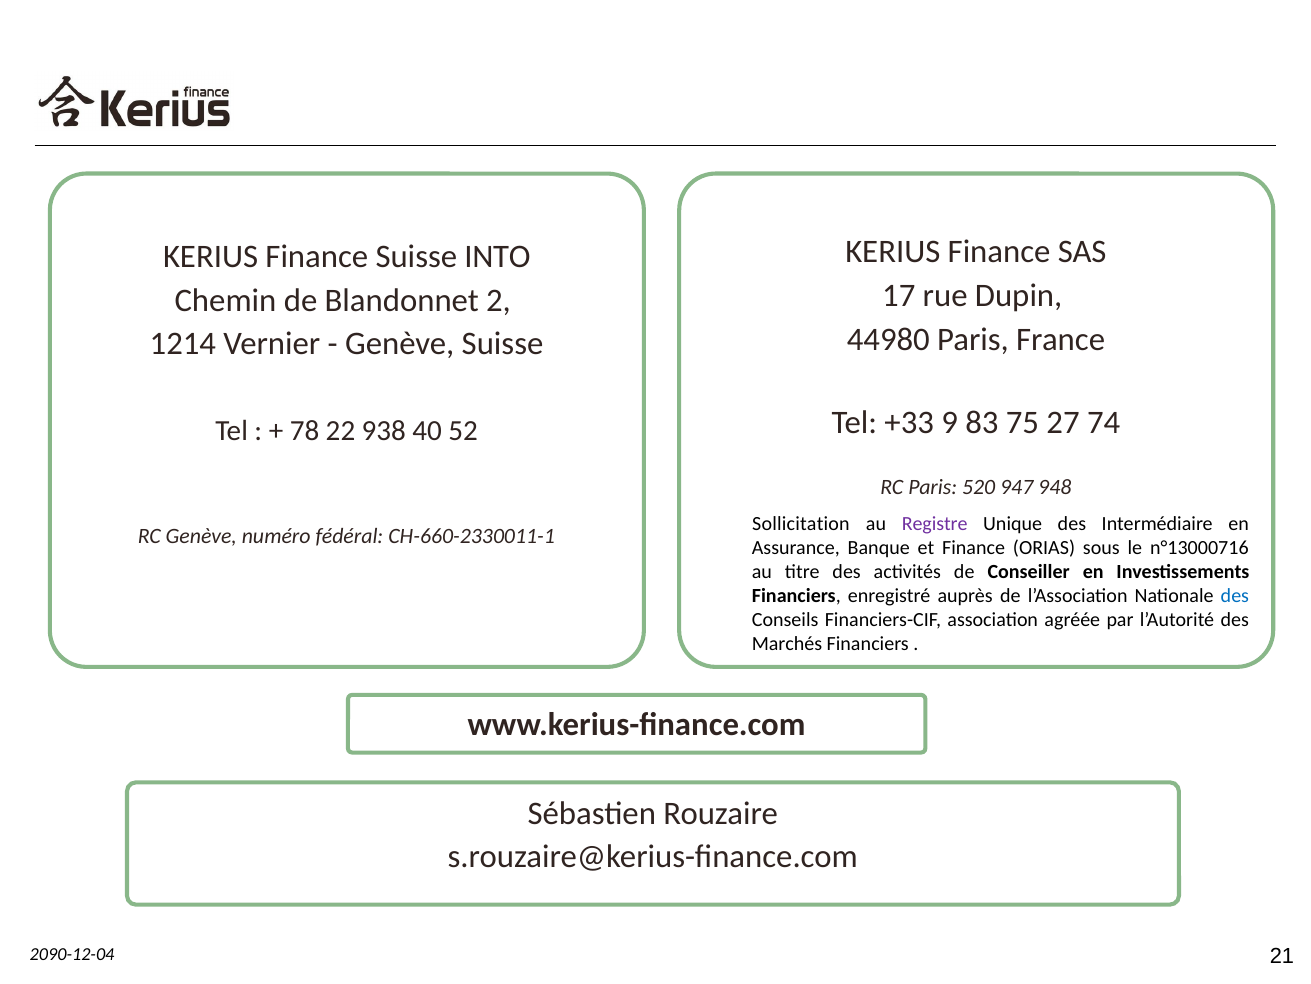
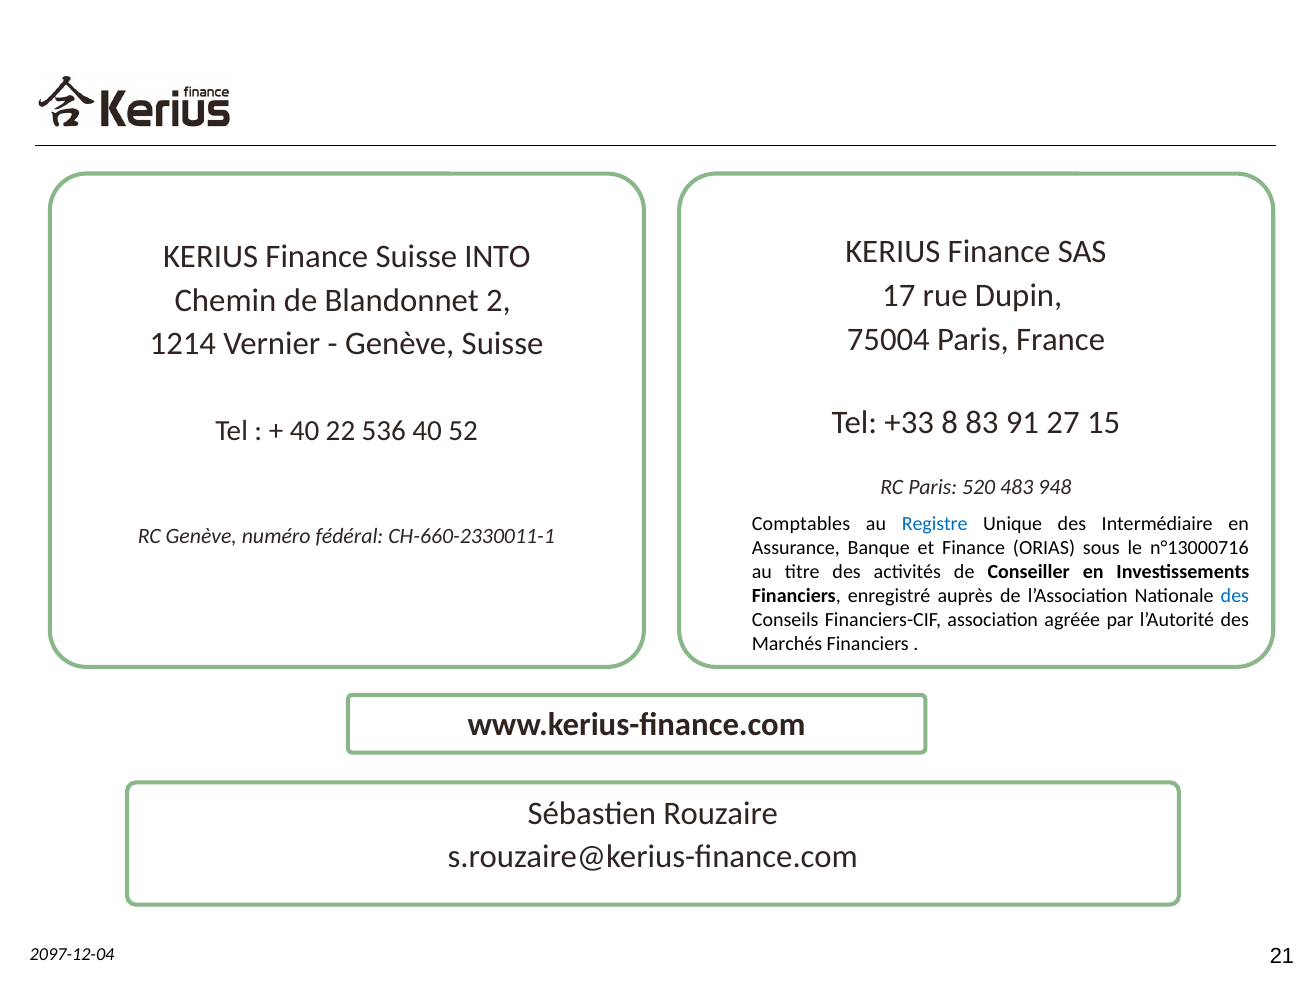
44980: 44980 -> 75004 (888, 339)
9: 9 -> 8 (950, 422)
75: 75 -> 91 (1022, 422)
74: 74 -> 15 (1104, 422)
78: 78 -> 40 (305, 430)
938: 938 -> 536 (384, 430)
947: 947 -> 483 (1017, 487)
Sollicitation: Sollicitation -> Comptables (801, 523)
Registre colour: purple -> blue (935, 523)
2090-12-04: 2090-12-04 -> 2097-12-04 (72, 954)
